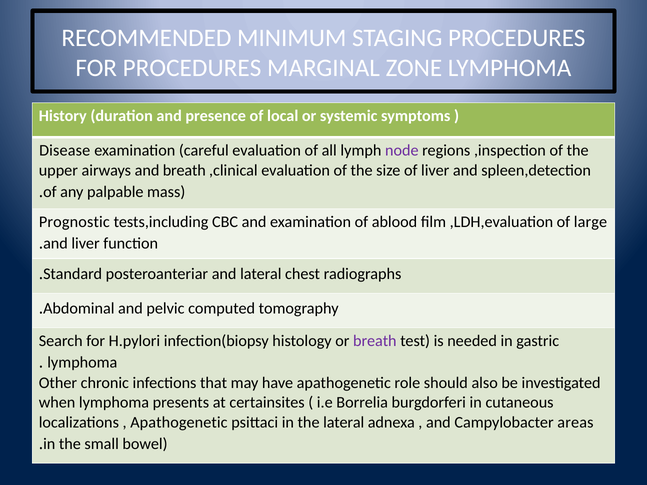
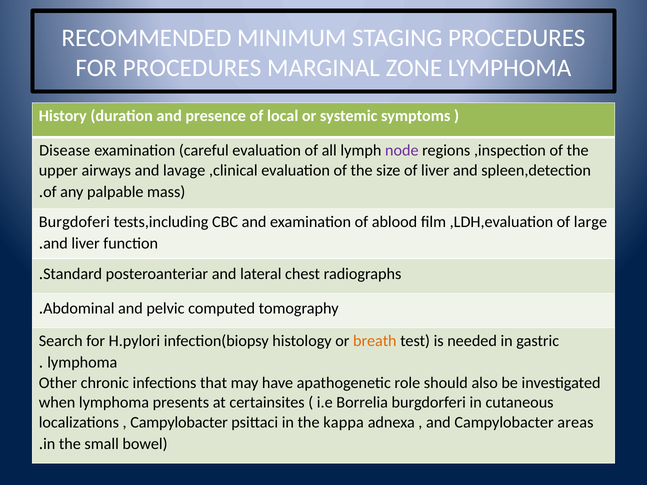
and breath: breath -> lavage (184, 170)
Prognostic: Prognostic -> Burgdoferi (74, 222)
breath colour: purple -> orange (375, 341)
Apathogenetic: Apathogenetic -> Campylobacter (179, 422)
the lateral: lateral -> kappa (344, 422)
